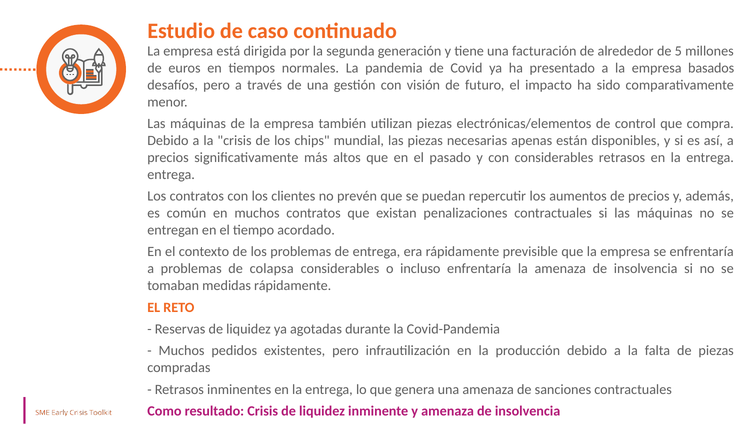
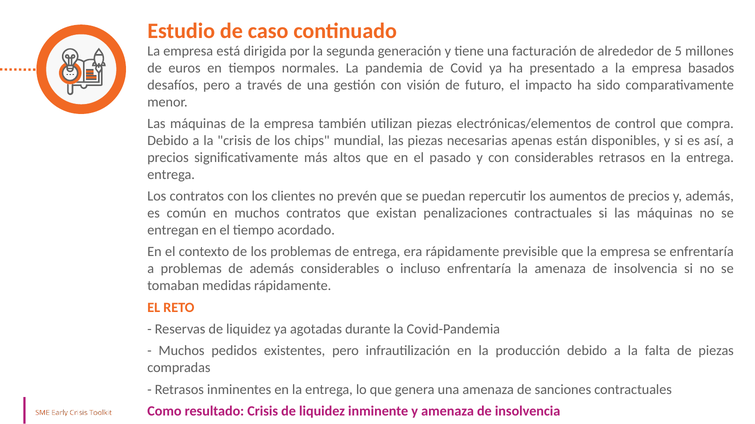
de colapsa: colapsa -> además (272, 269)
